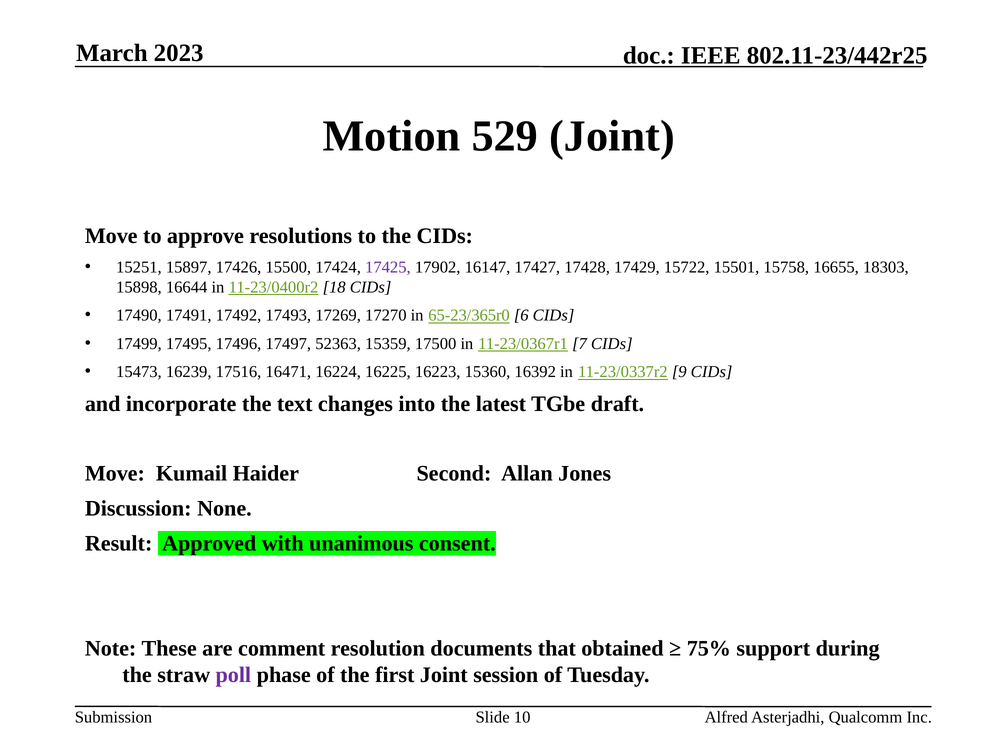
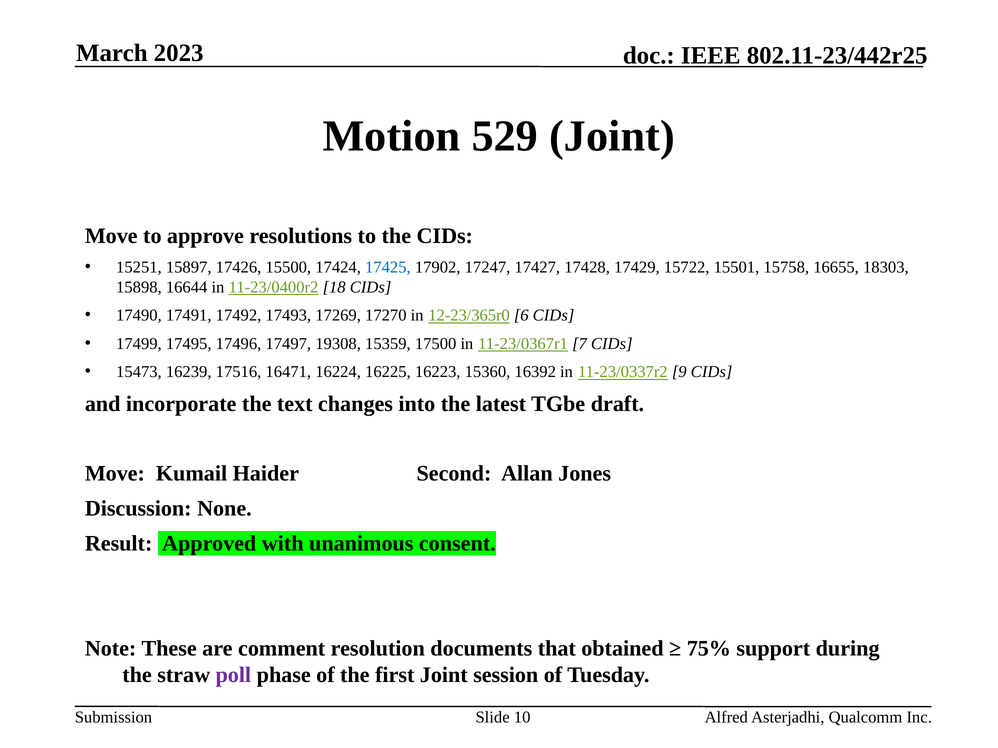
17425 colour: purple -> blue (388, 267)
16147: 16147 -> 17247 (488, 267)
65-23/365r0: 65-23/365r0 -> 12-23/365r0 (469, 316)
52363: 52363 -> 19308 (338, 344)
